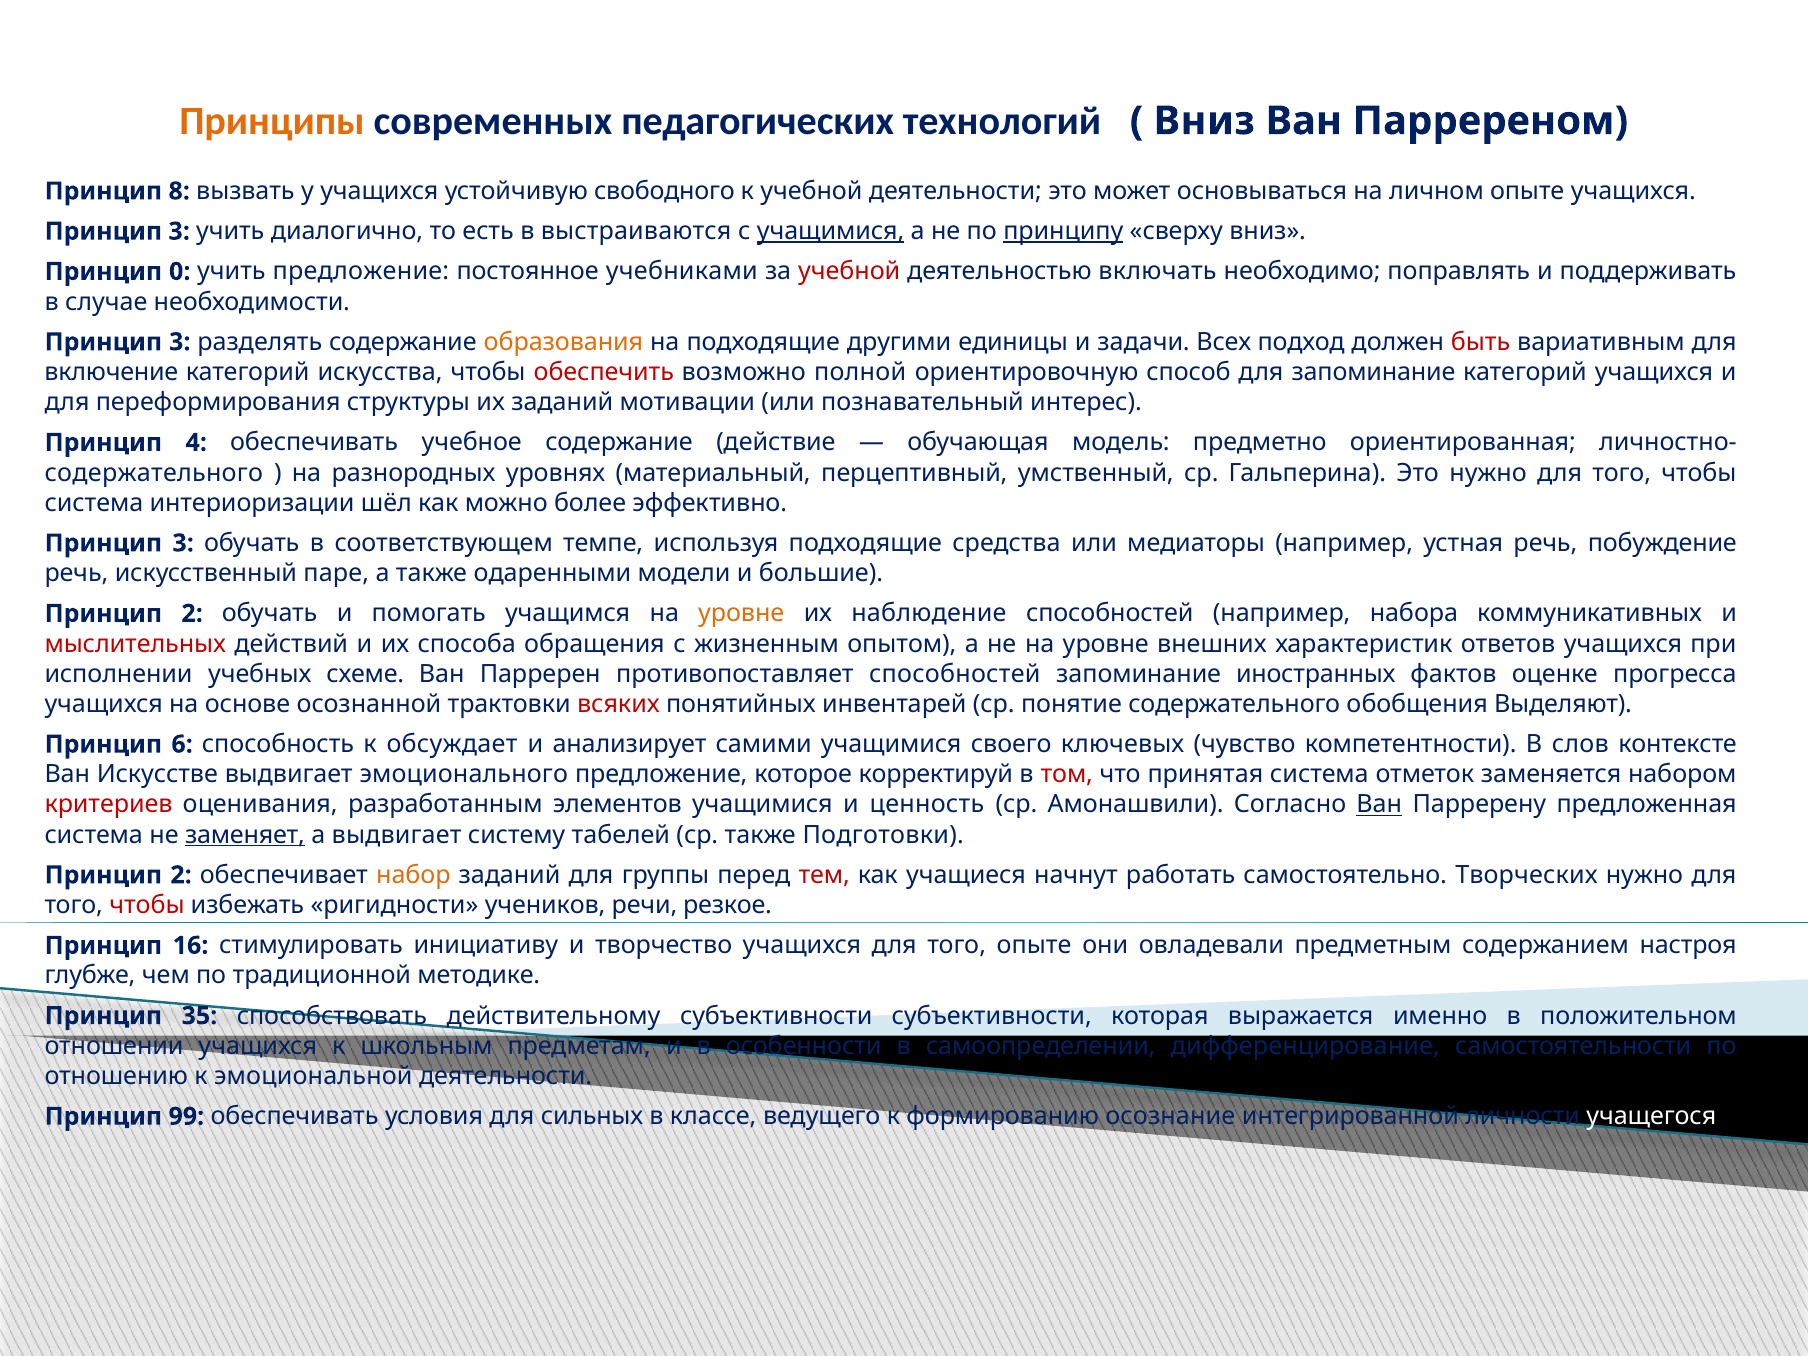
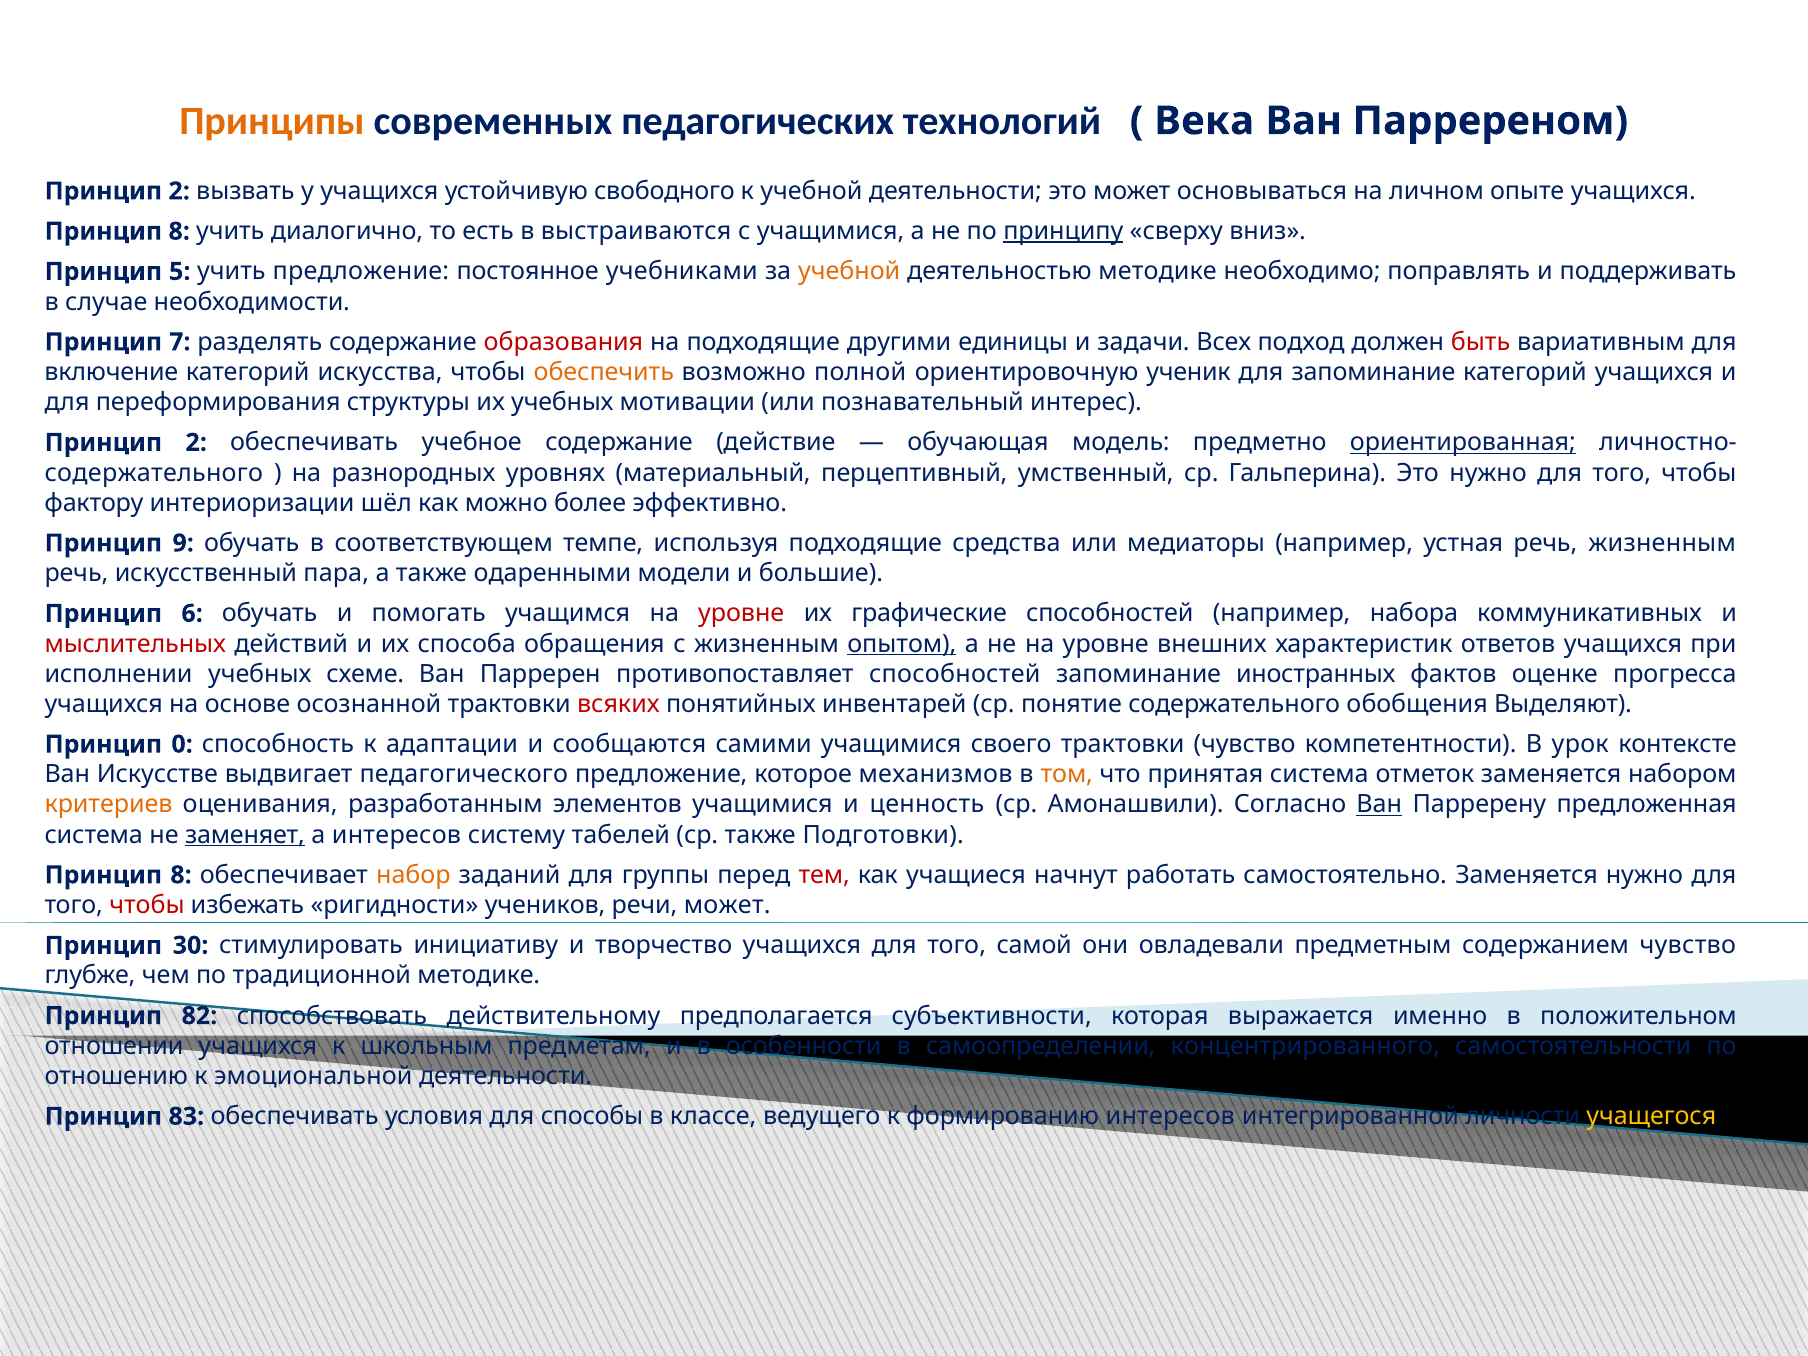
Вниз: Вниз -> Века (1204, 121)
8: 8 -> 2 (179, 191)
3: 3 -> 8 (179, 231)
учащимися underline: present -> none (831, 231)
0: 0 -> 5 (180, 272)
учебной colour: red -> orange (849, 272)
деятельностью включать: включать -> методике (1158, 272)
3: 3 -> 7 (180, 342)
образования colour: orange -> red (563, 342)
обеспечить colour: red -> orange (604, 372)
способ: способ -> ученик (1189, 372)
их заданий: заданий -> учебных (562, 402)
4: 4 -> 2 (196, 443)
ориентированная underline: none -> present (1463, 443)
система: система -> фактору (94, 503)
3: 3 -> 9 (183, 543)
речь побуждение: побуждение -> жизненным (1662, 543)
паре: паре -> пара (336, 573)
2: 2 -> 6 (192, 614)
уровне colour: orange -> red (741, 614)
наблюдение: наблюдение -> графические (929, 614)
опытом underline: none -> present (902, 644)
6: 6 -> 0 (182, 744)
обсуждает: обсуждает -> адаптации (452, 744)
анализирует: анализирует -> сообщаются (629, 744)
своего ключевых: ключевых -> трактовки (1123, 744)
слов: слов -> урок (1580, 744)
эмоционального: эмоционального -> педагогического (464, 774)
корректируй: корректируй -> механизмов (936, 774)
том colour: red -> orange (1067, 774)
критериев colour: red -> orange (108, 805)
а выдвигает: выдвигает -> интересов (397, 835)
2: 2 -> 8 (181, 875)
самостоятельно Творческих: Творческих -> Заменяется (1527, 875)
речи резкое: резкое -> может (727, 905)
16: 16 -> 30 (191, 945)
того опыте: опыте -> самой (1034, 945)
содержанием настроя: настроя -> чувство (1688, 945)
35: 35 -> 82 (199, 1016)
действительному субъективности: субъективности -> предполагается (776, 1016)
дифференцирование: дифференцирование -> концентрированного (1305, 1046)
99: 99 -> 83 (186, 1116)
сильных: сильных -> способы (592, 1116)
формированию осознание: осознание -> интересов (1170, 1116)
учащегося colour: white -> yellow (1651, 1116)
